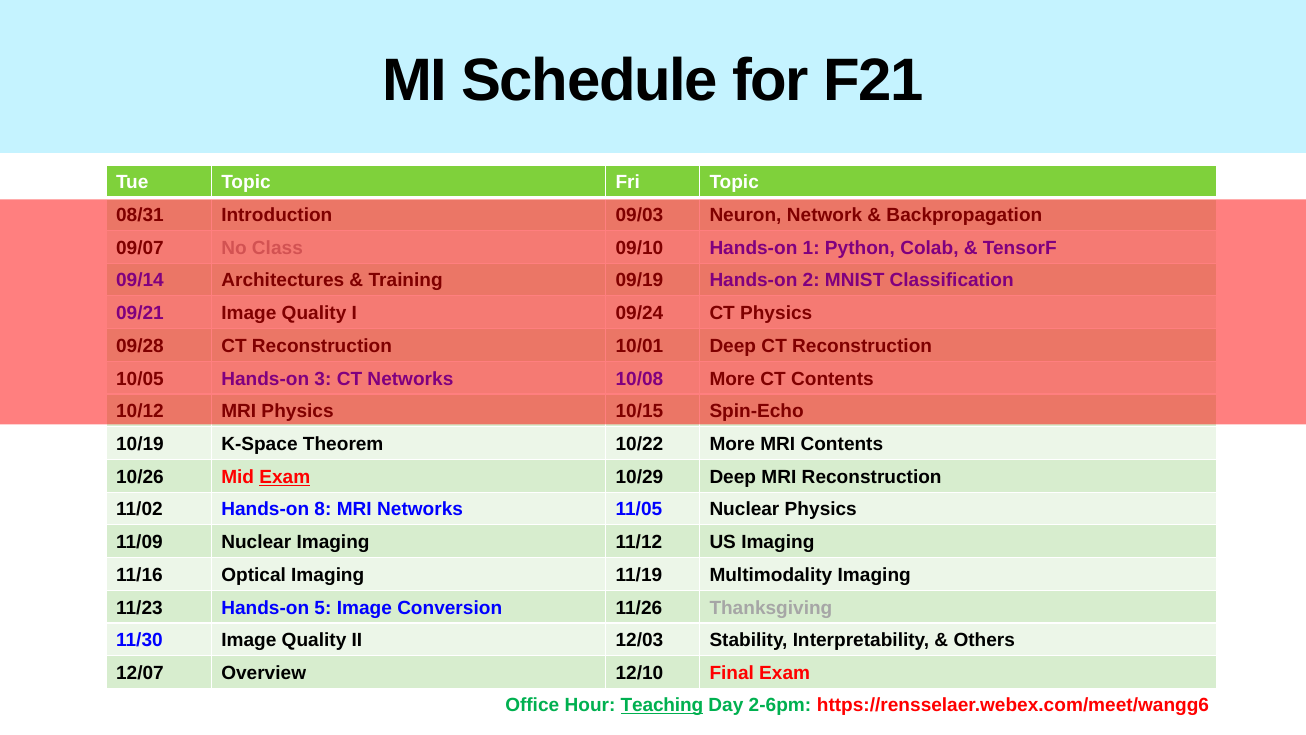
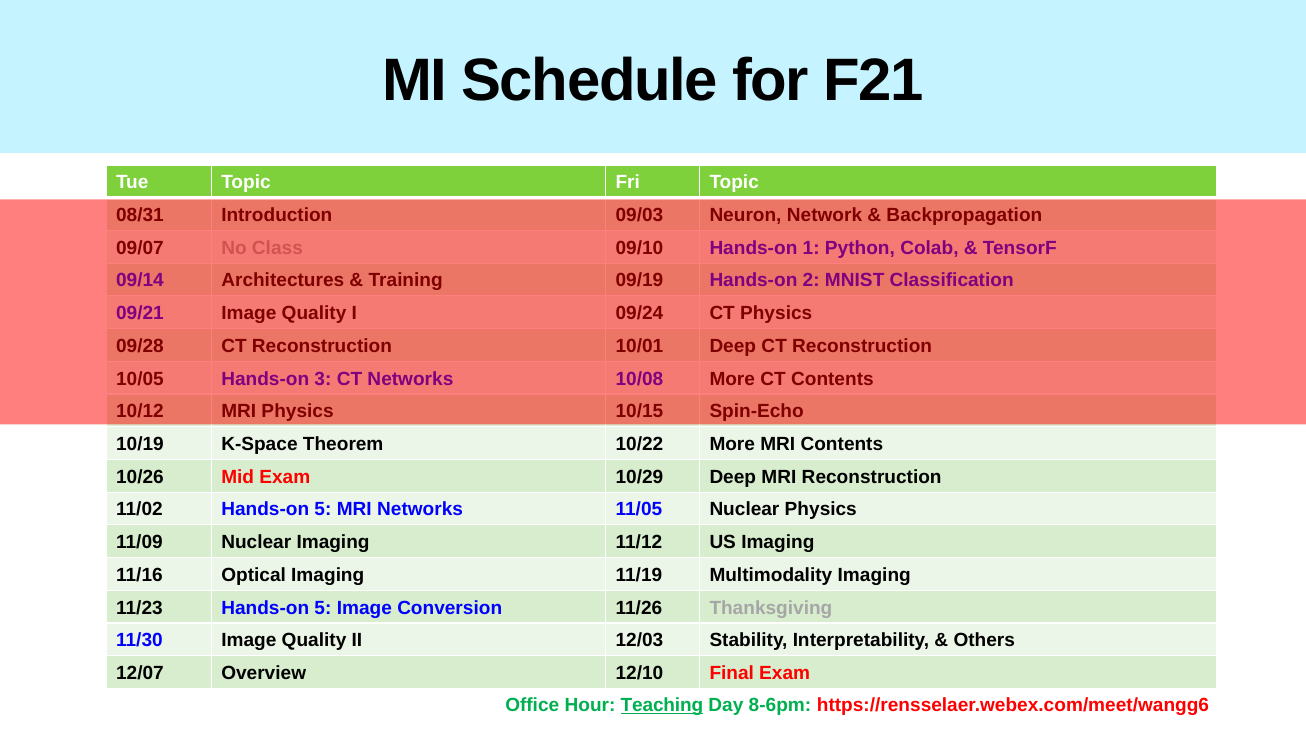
Exam underline: present -> none (285, 477)
11/02 Hands-on 8: 8 -> 5 (323, 509)
2-6pm: 2-6pm -> 8-6pm (780, 705)
